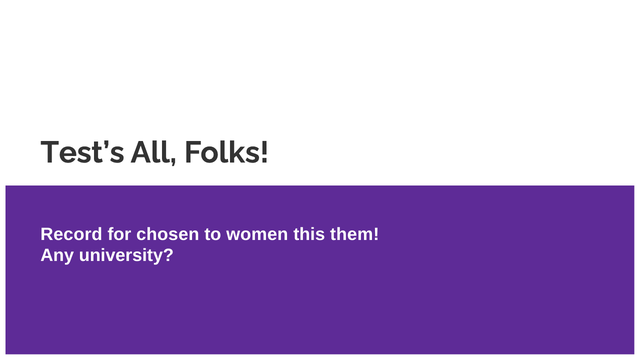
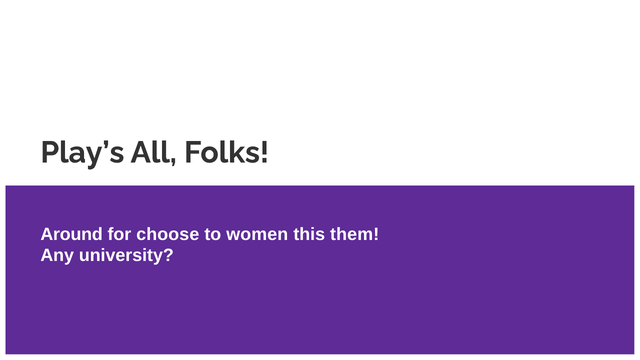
Test’s: Test’s -> Play’s (82, 153)
Record: Record -> Around (72, 234)
chosen: chosen -> choose (168, 234)
